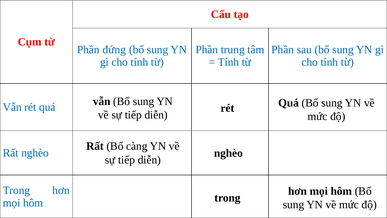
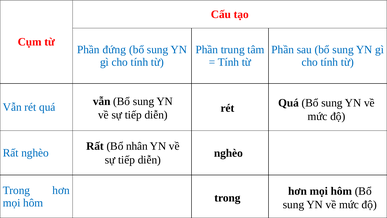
càng: càng -> nhân (137, 146)
